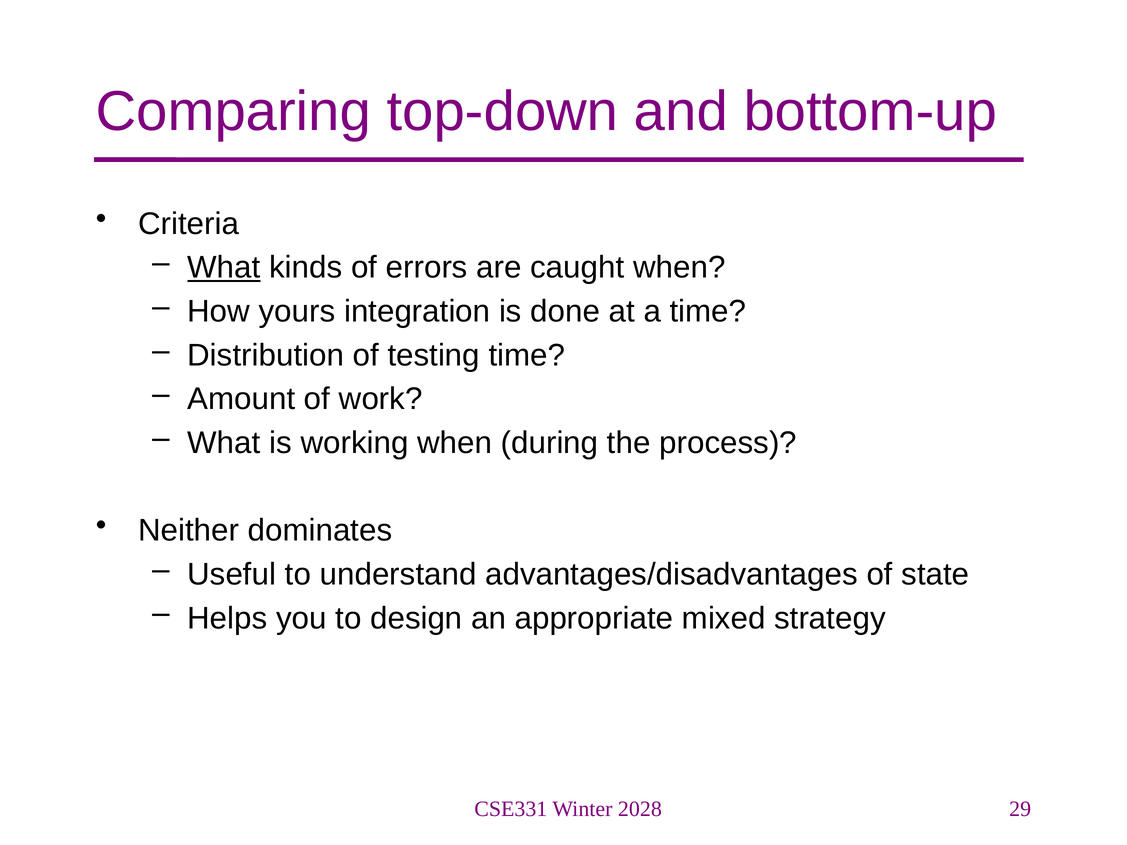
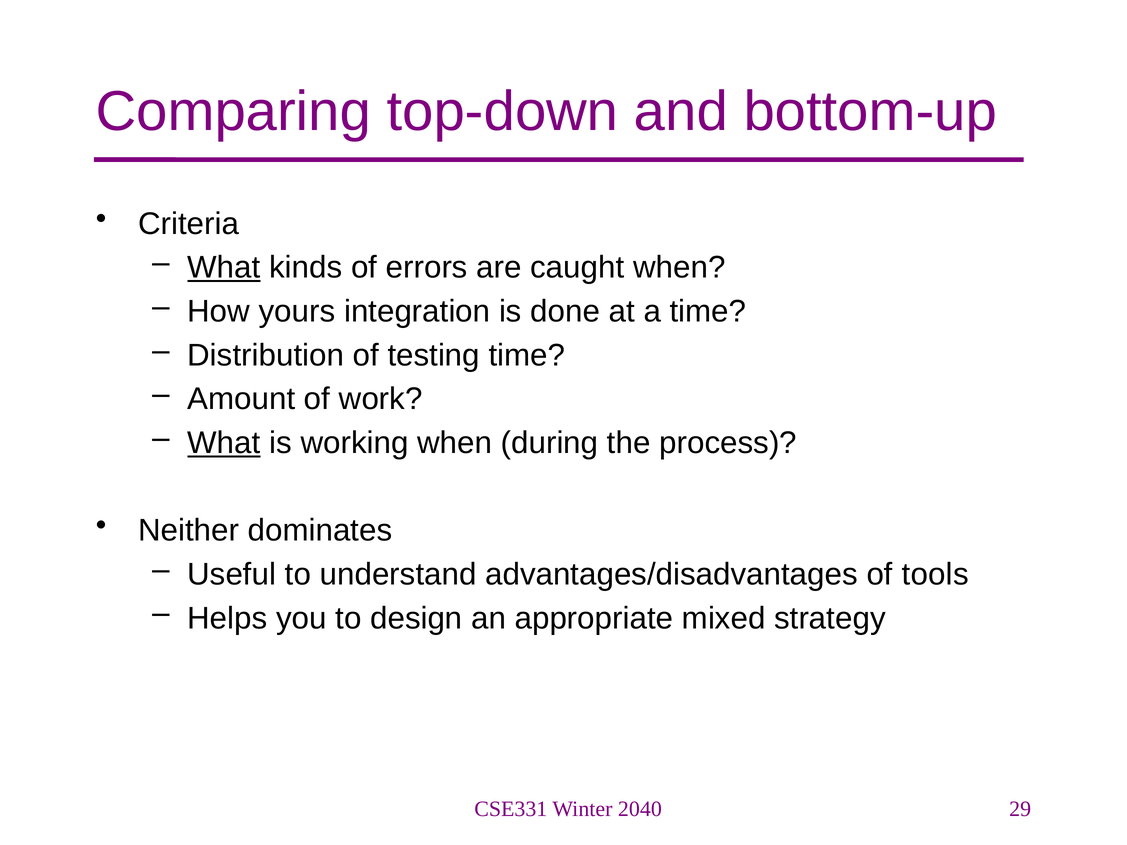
What underline: none -> present (224, 443)
state: state -> tools (935, 575)
2028: 2028 -> 2040 (640, 809)
